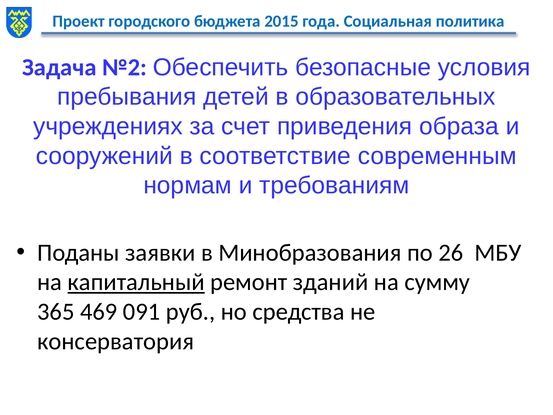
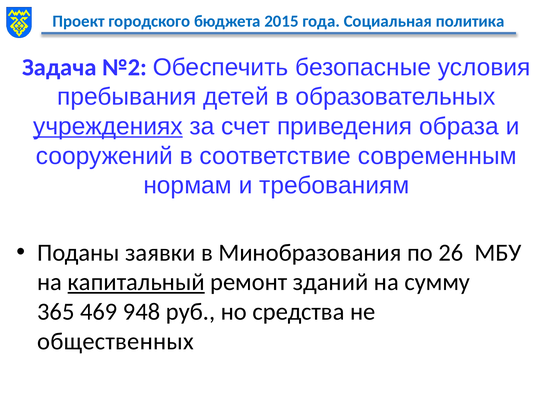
учреждениях underline: none -> present (108, 126)
091: 091 -> 948 (142, 312)
консерватория: консерватория -> общественных (116, 341)
